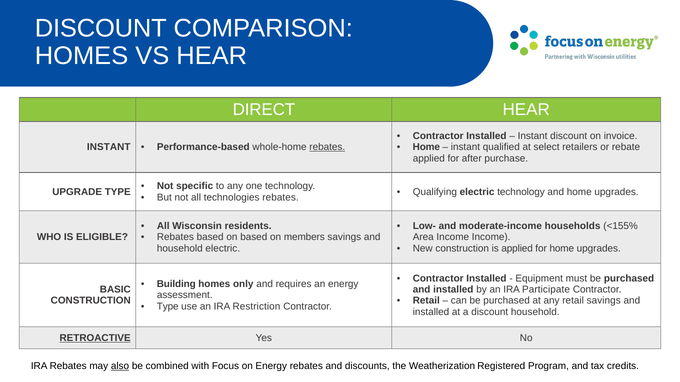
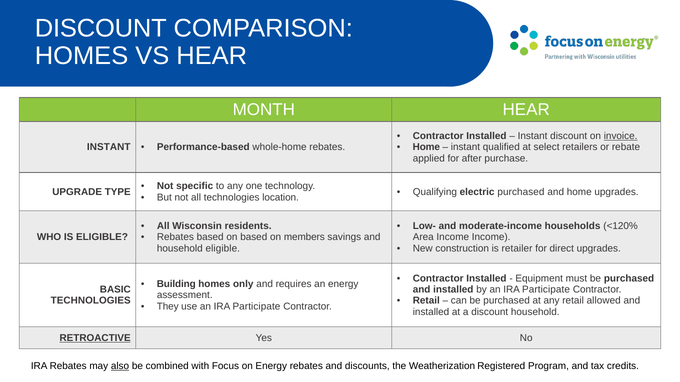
DIRECT: DIRECT -> MONTH (264, 110)
invoice underline: none -> present (621, 136)
rebates underline: present -> none (327, 147)
electric technology: technology -> purchased (521, 192)
technologies rebates: rebates -> location (281, 198)
<155%: <155% -> <120% (621, 226)
household electric: electric -> eligible (223, 249)
is applied: applied -> retailer (517, 249)
for home: home -> direct (562, 249)
CONSTRUCTION: CONSTRUCTION -> TECHNOLOGIES (91, 301)
retail savings: savings -> allowed (604, 301)
Type: Type -> They (168, 307)
use an IRA Restriction: Restriction -> Participate (256, 307)
